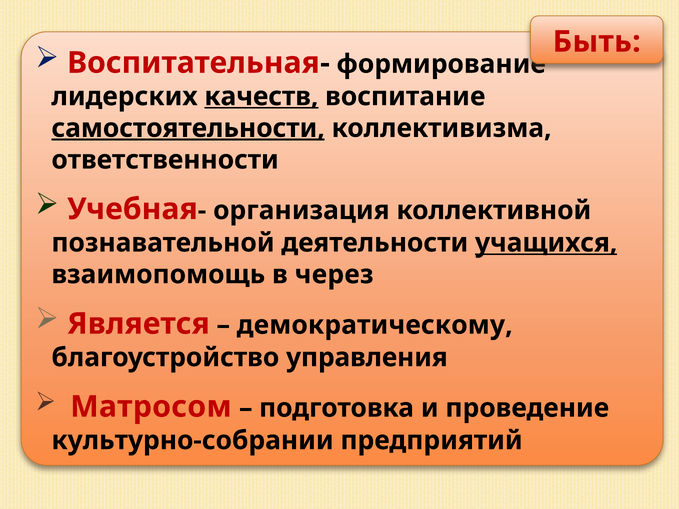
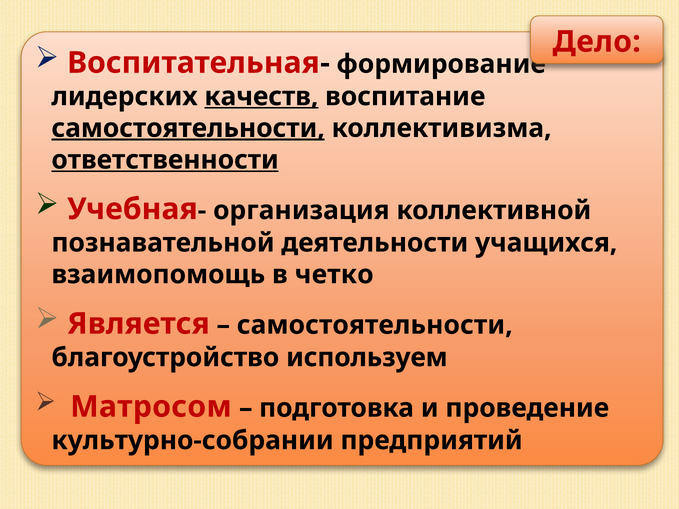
Быть: Быть -> Дело (597, 42)
ответственности underline: none -> present (165, 160)
учащихся underline: present -> none (546, 243)
через: через -> четко (334, 275)
демократическому: демократическому -> самостоятельности (375, 325)
управления: управления -> используем (367, 358)
